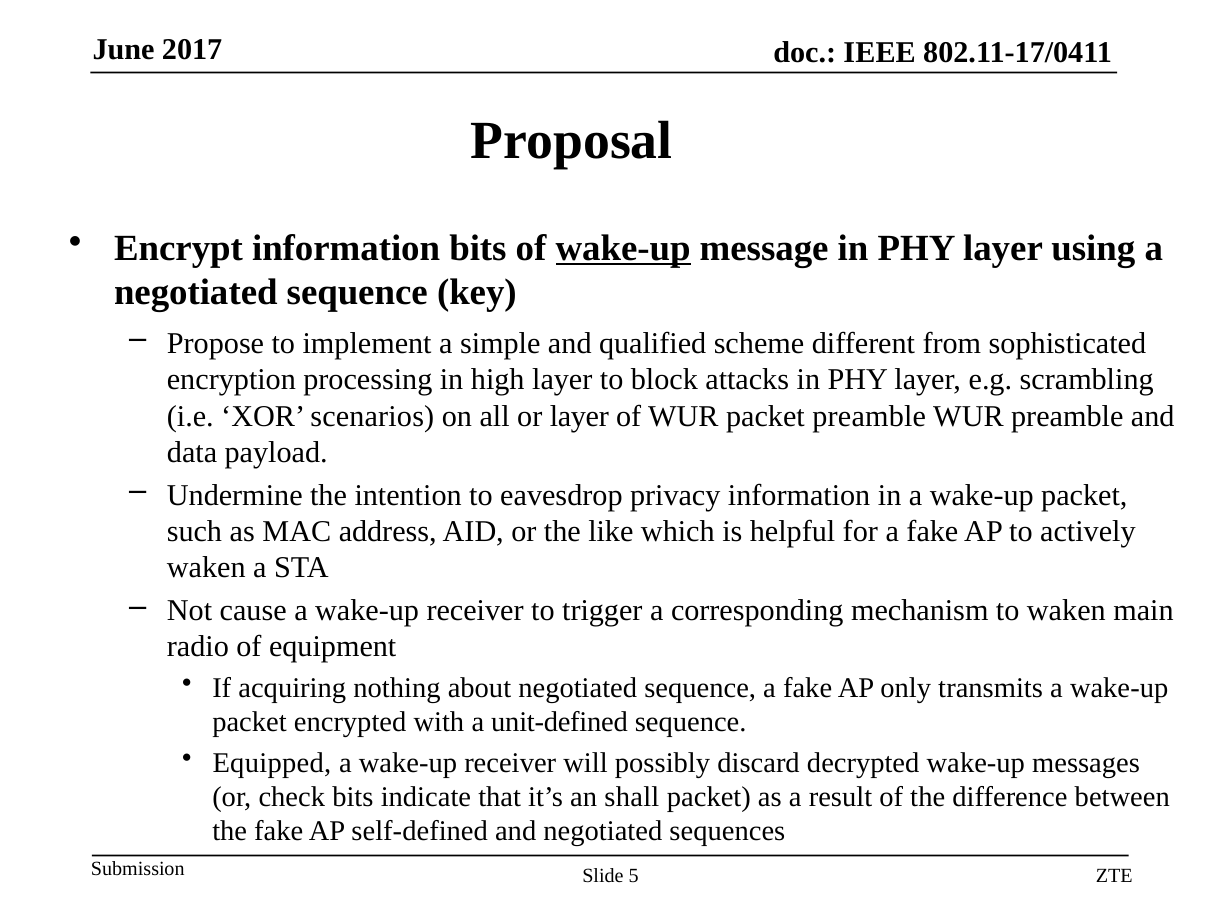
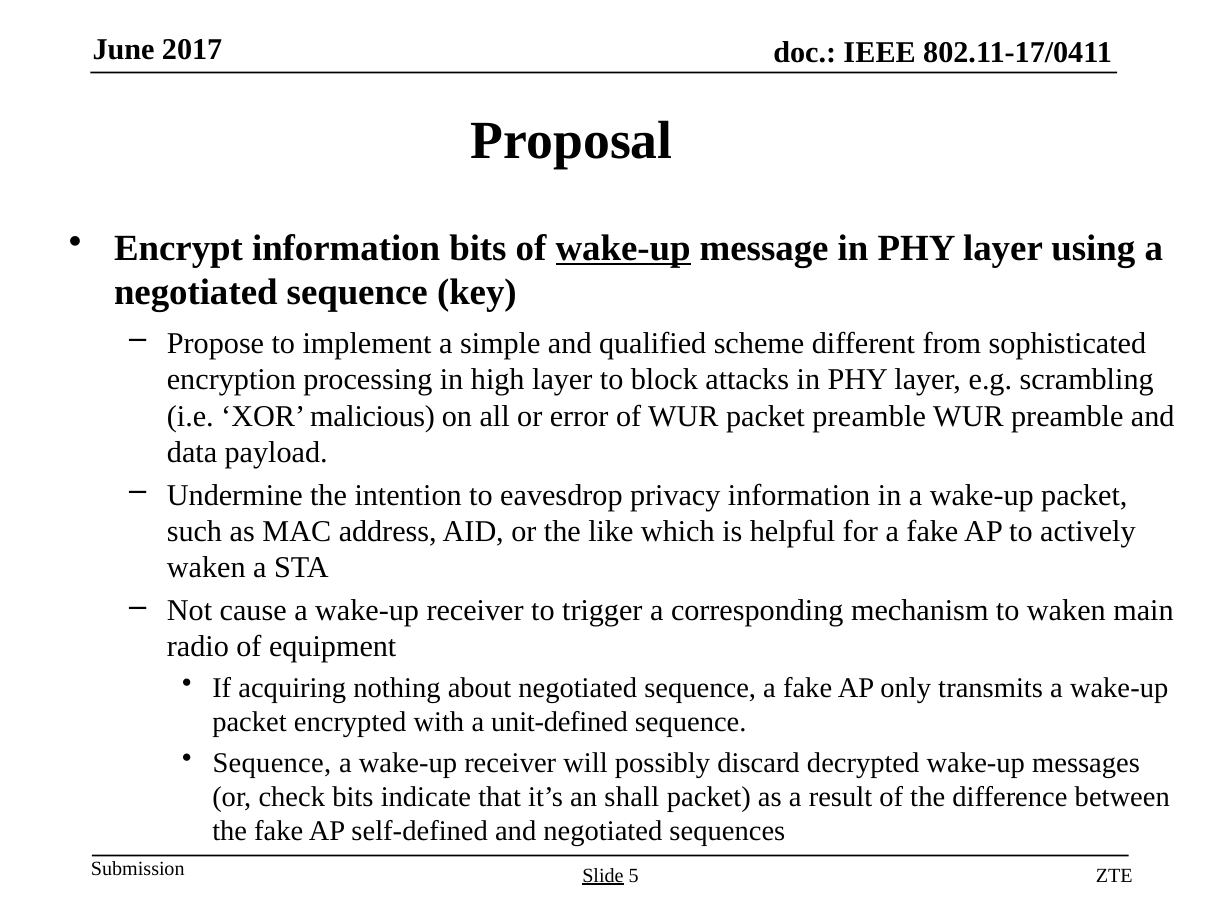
scenarios: scenarios -> malicious (373, 416)
or layer: layer -> error (579, 416)
Equipped: Equipped -> Sequence (272, 763)
Slide underline: none -> present (603, 875)
